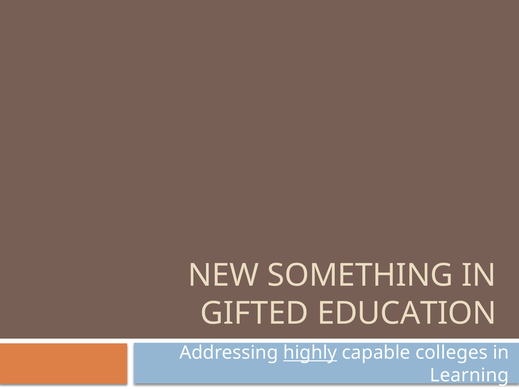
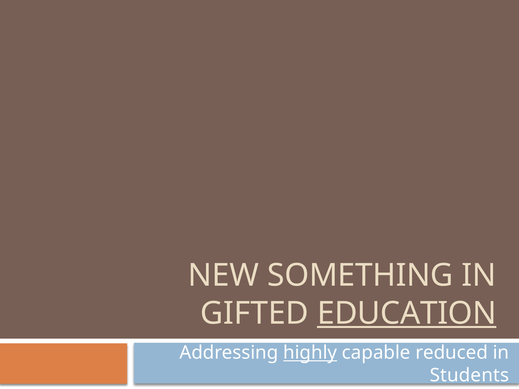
EDUCATION underline: none -> present (407, 314)
colleges: colleges -> reduced (452, 353)
Learning: Learning -> Students (469, 375)
